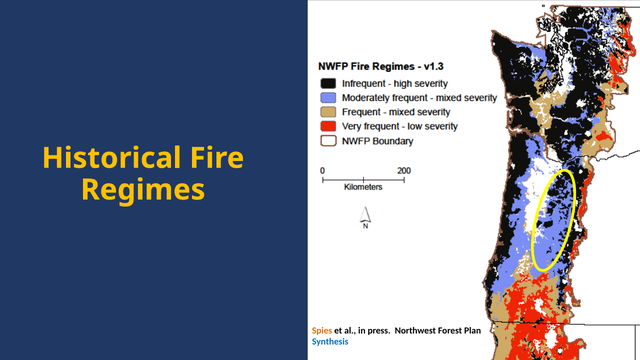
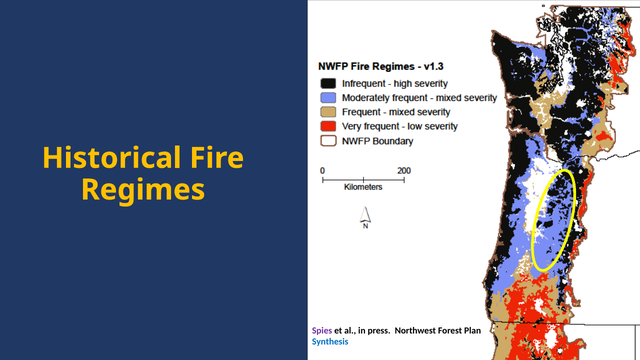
Spies colour: orange -> purple (322, 331)
